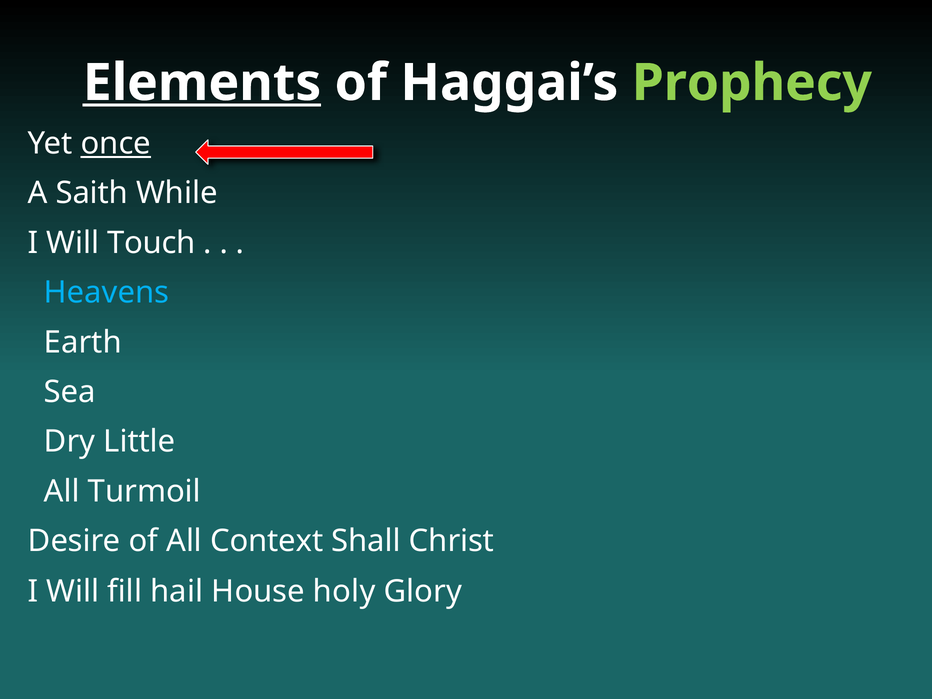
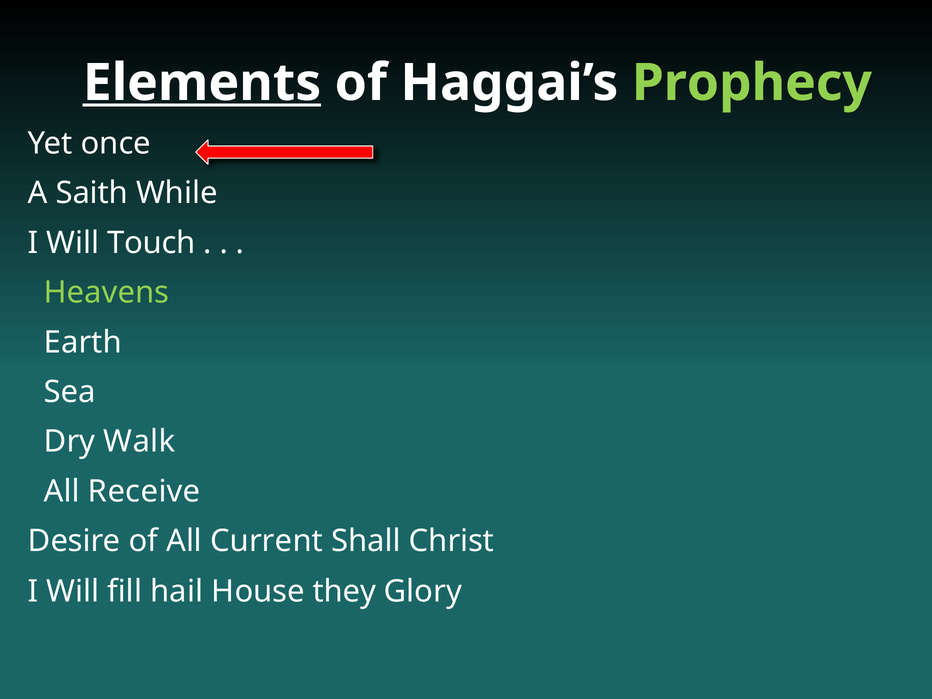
once underline: present -> none (116, 144)
Heavens colour: light blue -> light green (107, 293)
Little: Little -> Walk (139, 442)
Turmoil: Turmoil -> Receive (144, 491)
Context: Context -> Current (267, 541)
holy: holy -> they (344, 592)
